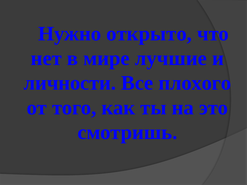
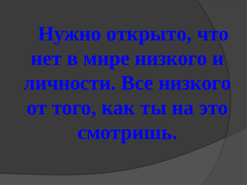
мире лучшие: лучшие -> низкого (171, 58)
Все плохого: плохого -> низкого (195, 83)
